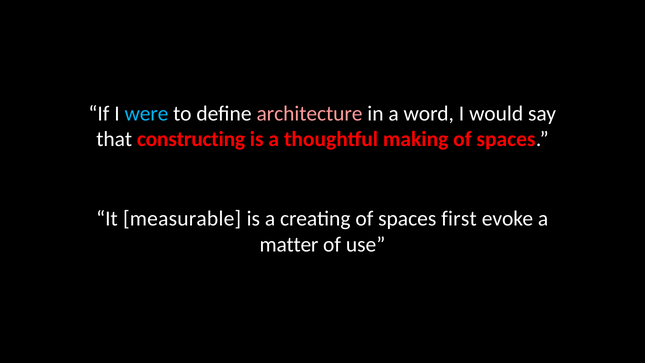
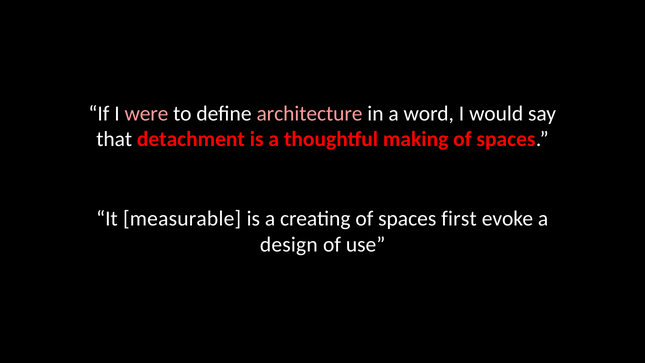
were colour: light blue -> pink (146, 113)
constructing: constructing -> detachment (191, 139)
matter: matter -> design (289, 244)
